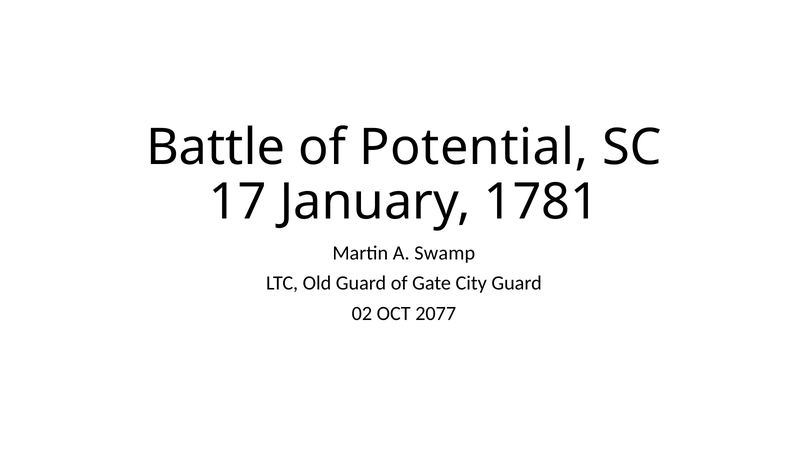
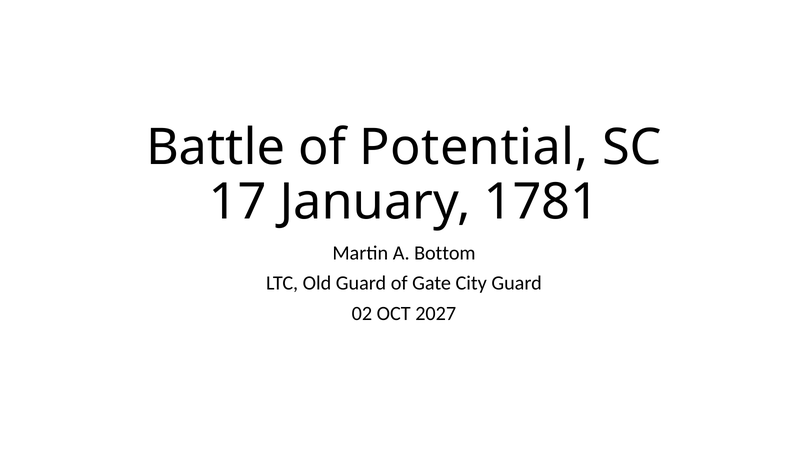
Swamp: Swamp -> Bottom (445, 253)
2077: 2077 -> 2027 (436, 313)
